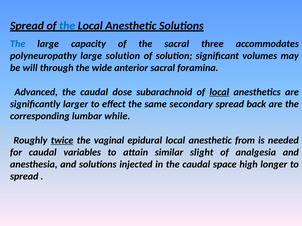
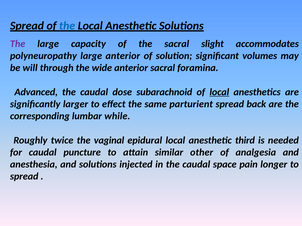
The colour: blue -> purple (18, 44)
three: three -> slight (212, 44)
large solution: solution -> anterior (123, 56)
secondary: secondary -> parturient (191, 104)
twice underline: present -> none (62, 141)
from: from -> third (245, 141)
variables: variables -> puncture (82, 153)
slight: slight -> other (202, 153)
high: high -> pain (249, 165)
